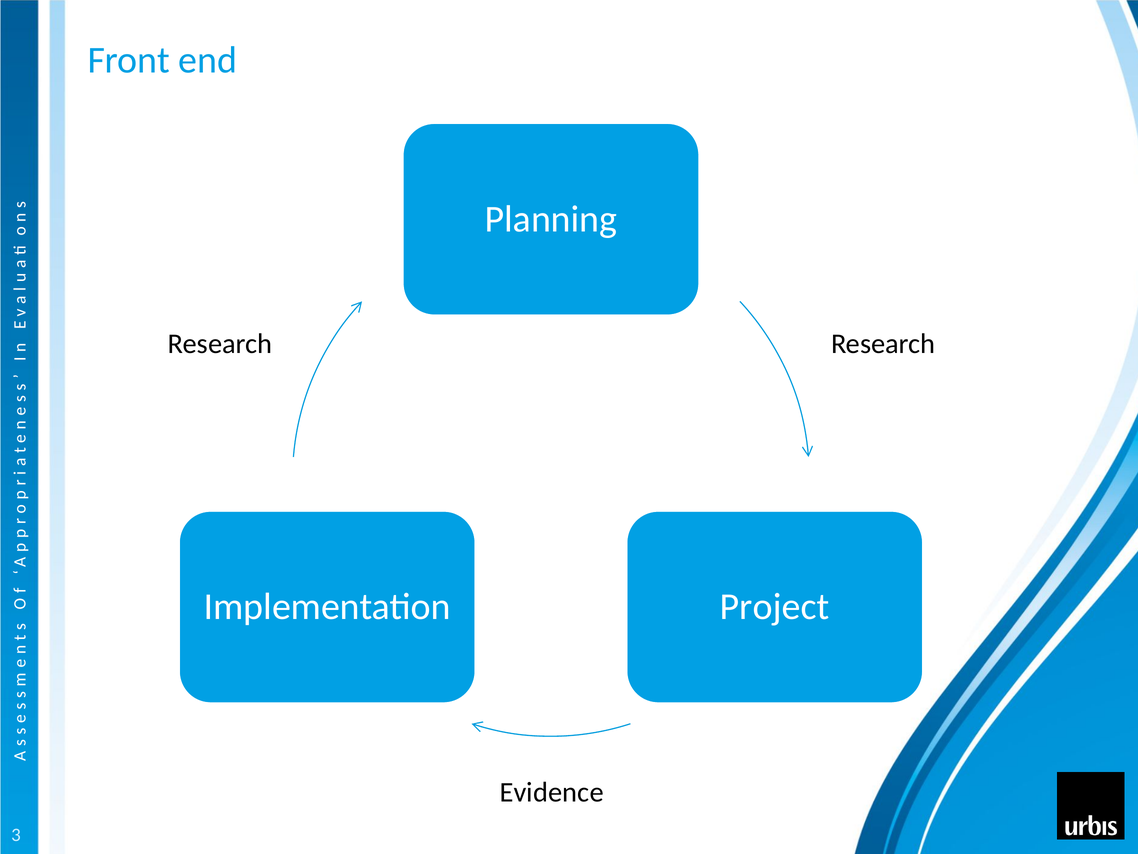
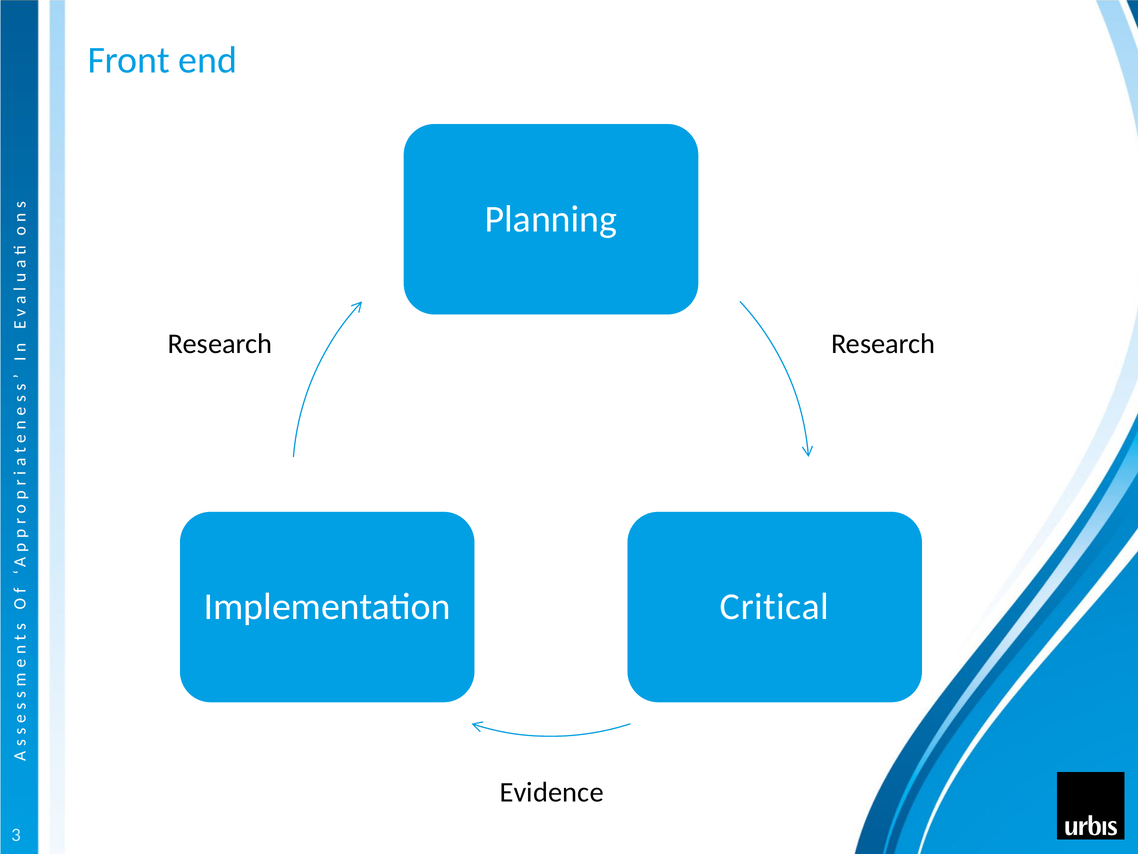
Project: Project -> Critical (774, 606)
